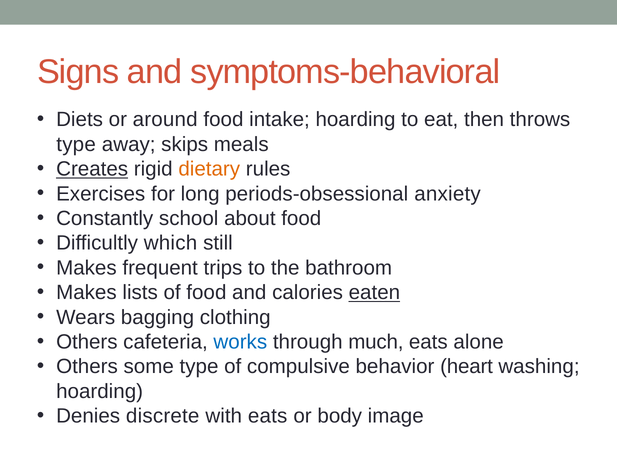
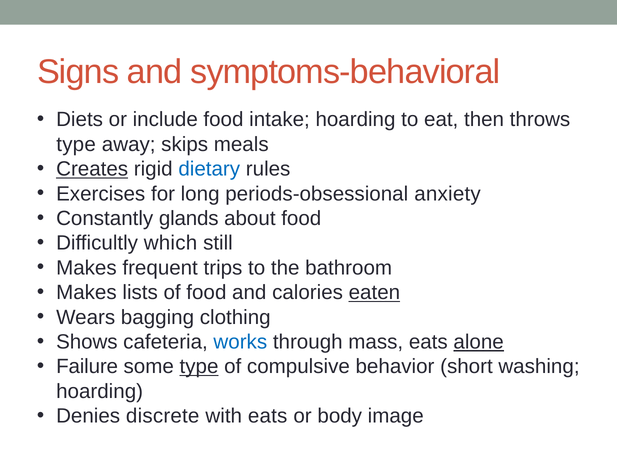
around: around -> include (165, 120)
dietary colour: orange -> blue (209, 169)
school: school -> glands (189, 218)
Others: Others -> Shows (87, 342)
much: much -> mass (376, 342)
alone underline: none -> present (479, 342)
Others: Others -> Failure (87, 366)
type underline: none -> present (199, 366)
heart: heart -> short (466, 366)
